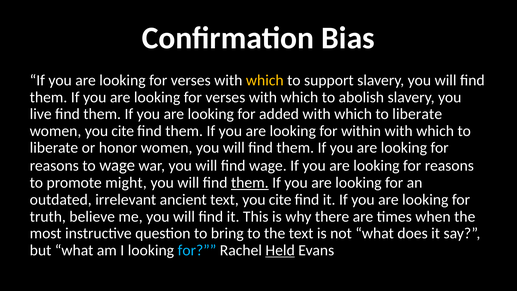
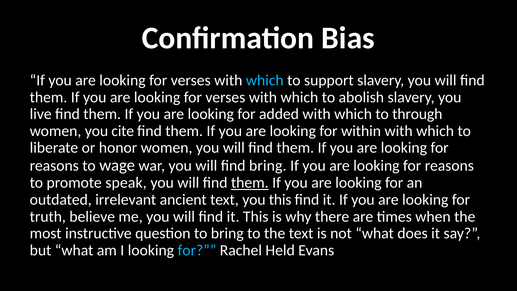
which colour: yellow -> light blue (265, 80)
liberate: liberate -> through (417, 114)
find wage: wage -> bring (268, 166)
might: might -> speak (126, 183)
text you cite: cite -> this (280, 200)
Held underline: present -> none (280, 250)
